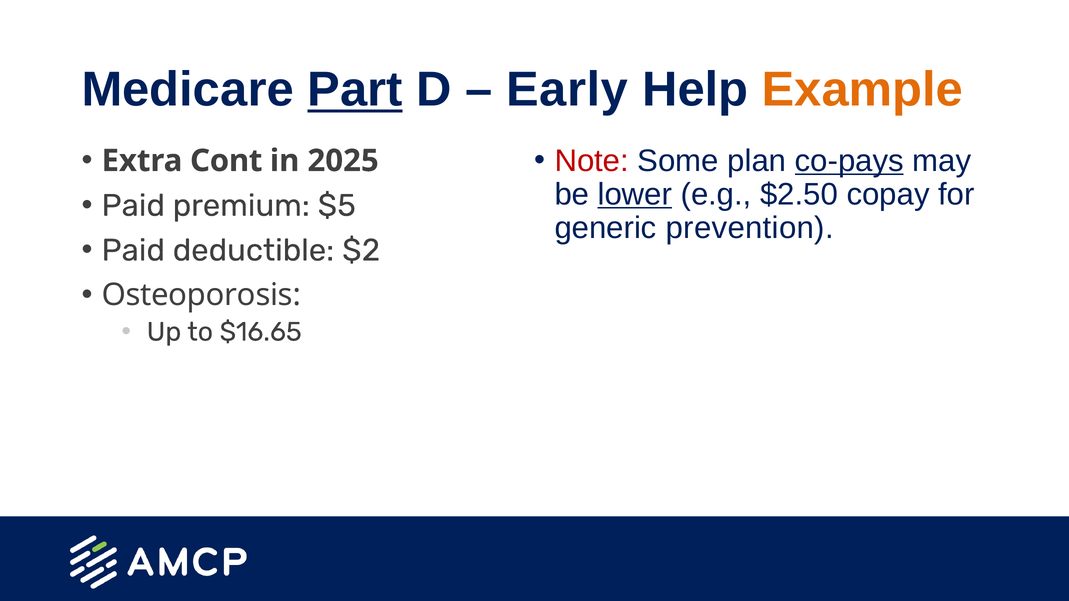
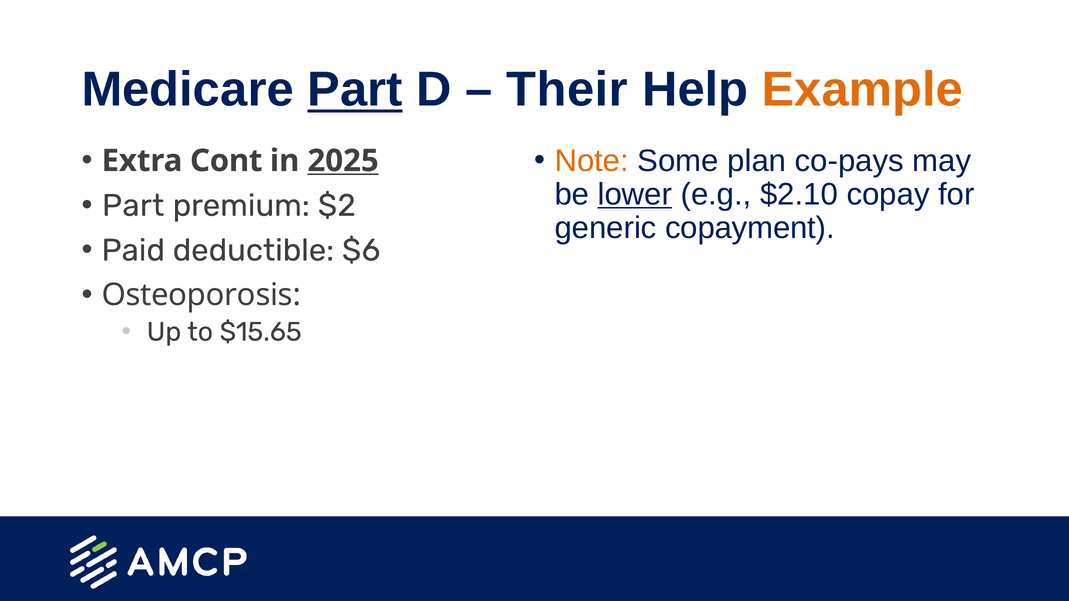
Early: Early -> Their (567, 90)
2025 underline: none -> present (343, 161)
Note colour: red -> orange (592, 161)
co-pays underline: present -> none (849, 161)
$2.50: $2.50 -> $2.10 (799, 195)
Paid: Paid -> Part (133, 206)
$5: $5 -> $2 (337, 206)
prevention: prevention -> copayment (750, 228)
$2: $2 -> $6 (361, 250)
$16.65: $16.65 -> $15.65 (261, 332)
